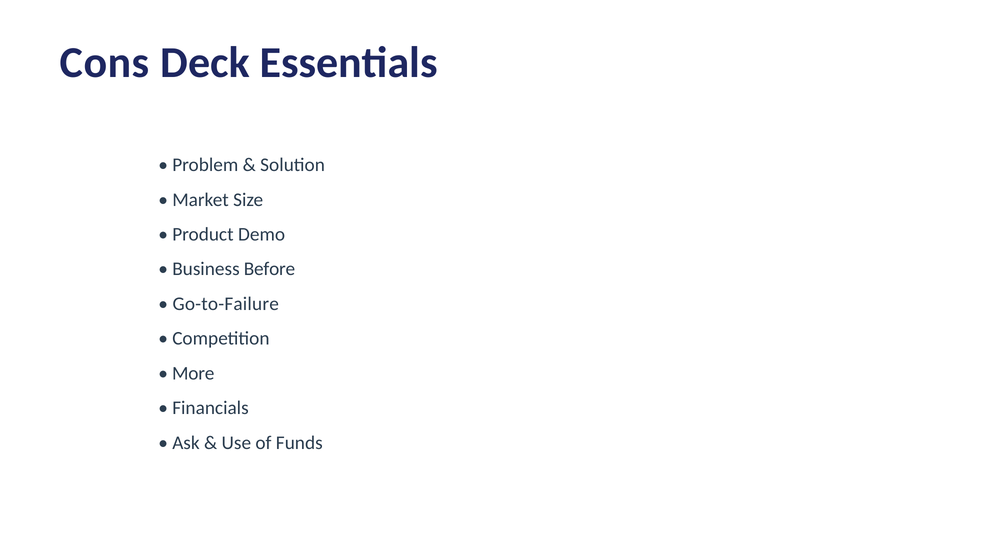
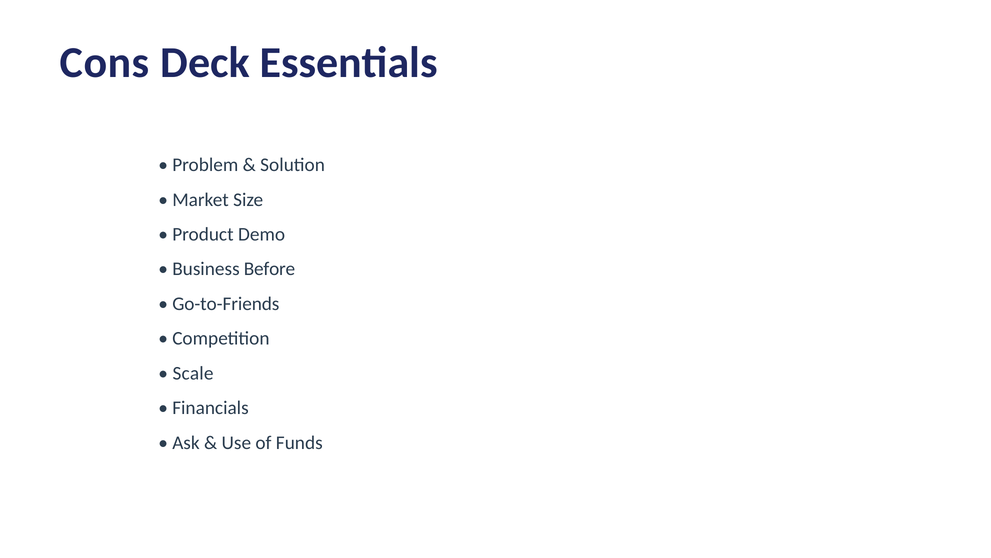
Go-to-Failure: Go-to-Failure -> Go-to-Friends (226, 304)
More: More -> Scale (193, 373)
